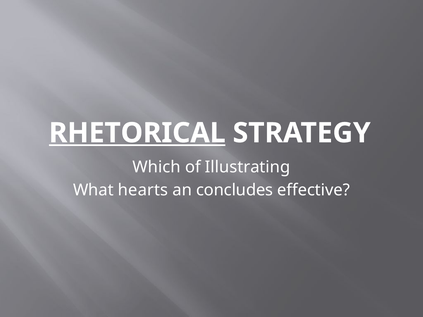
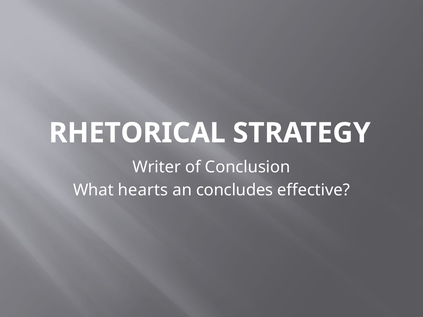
RHETORICAL underline: present -> none (137, 133)
Which: Which -> Writer (157, 167)
Illustrating: Illustrating -> Conclusion (248, 167)
